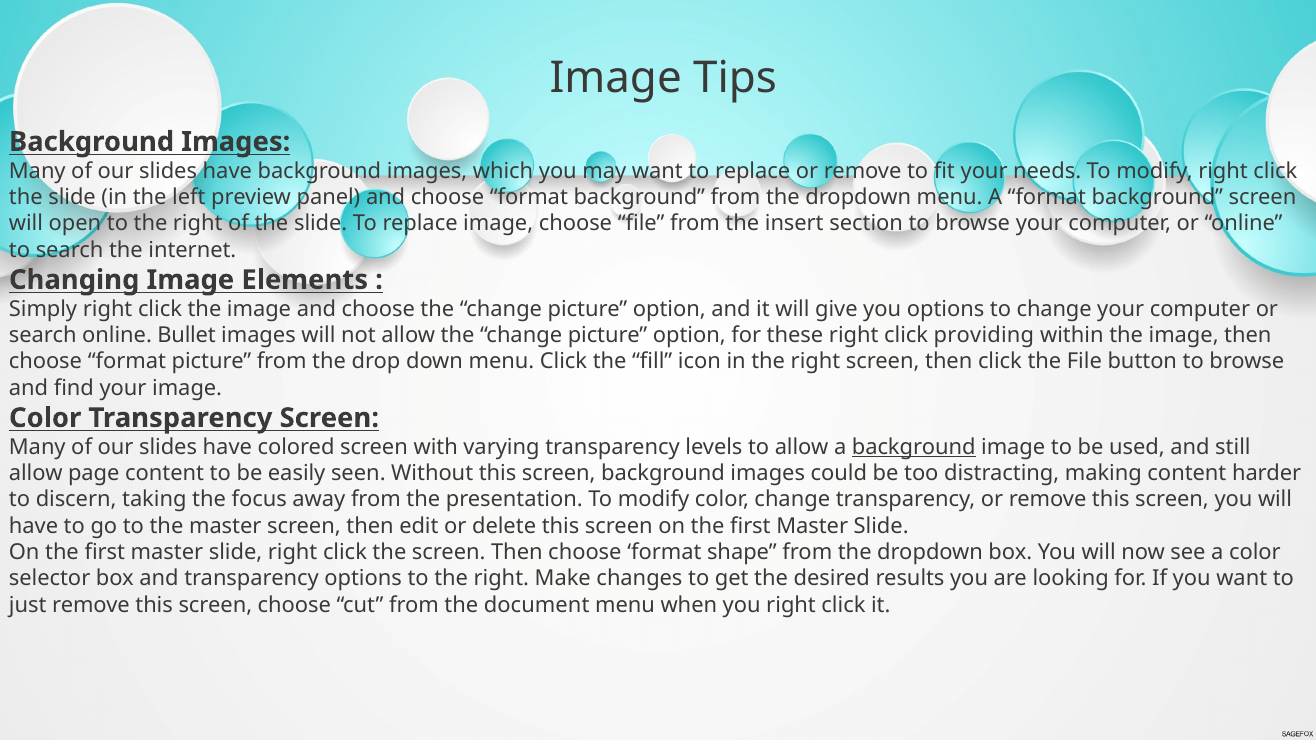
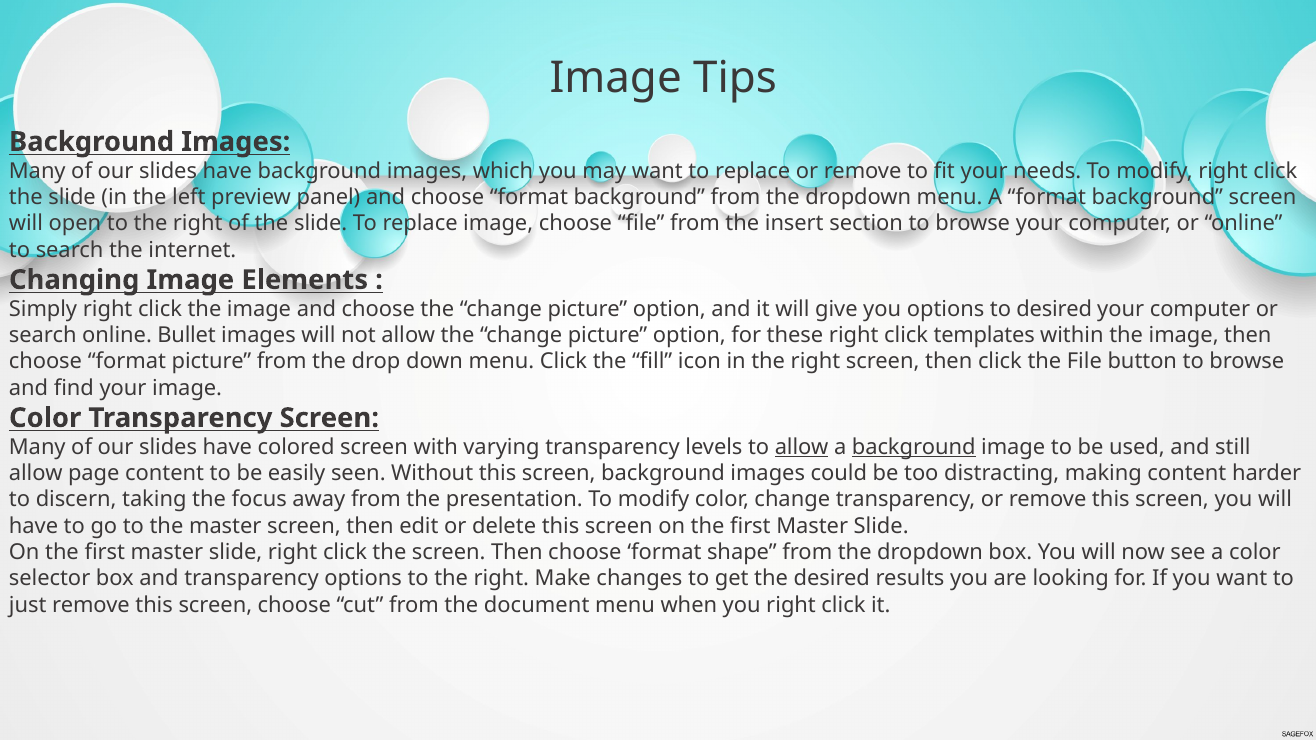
to change: change -> desired (1054, 309)
providing: providing -> templates (984, 335)
allow underline: none -> present (802, 447)
